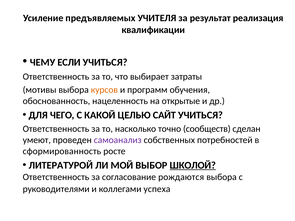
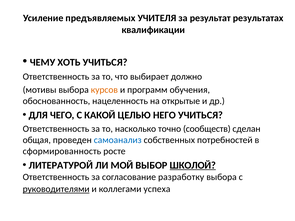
реализация: реализация -> результатах (258, 18)
ЕСЛИ: ЕСЛИ -> ХОТЬ (69, 62)
затраты: затраты -> должно (186, 77)
САЙТ: САЙТ -> НЕГО (164, 115)
умеют: умеют -> общая (37, 140)
самоанализ colour: purple -> blue (118, 140)
рождаются: рождаются -> разработку (181, 177)
руководителями underline: none -> present (56, 189)
